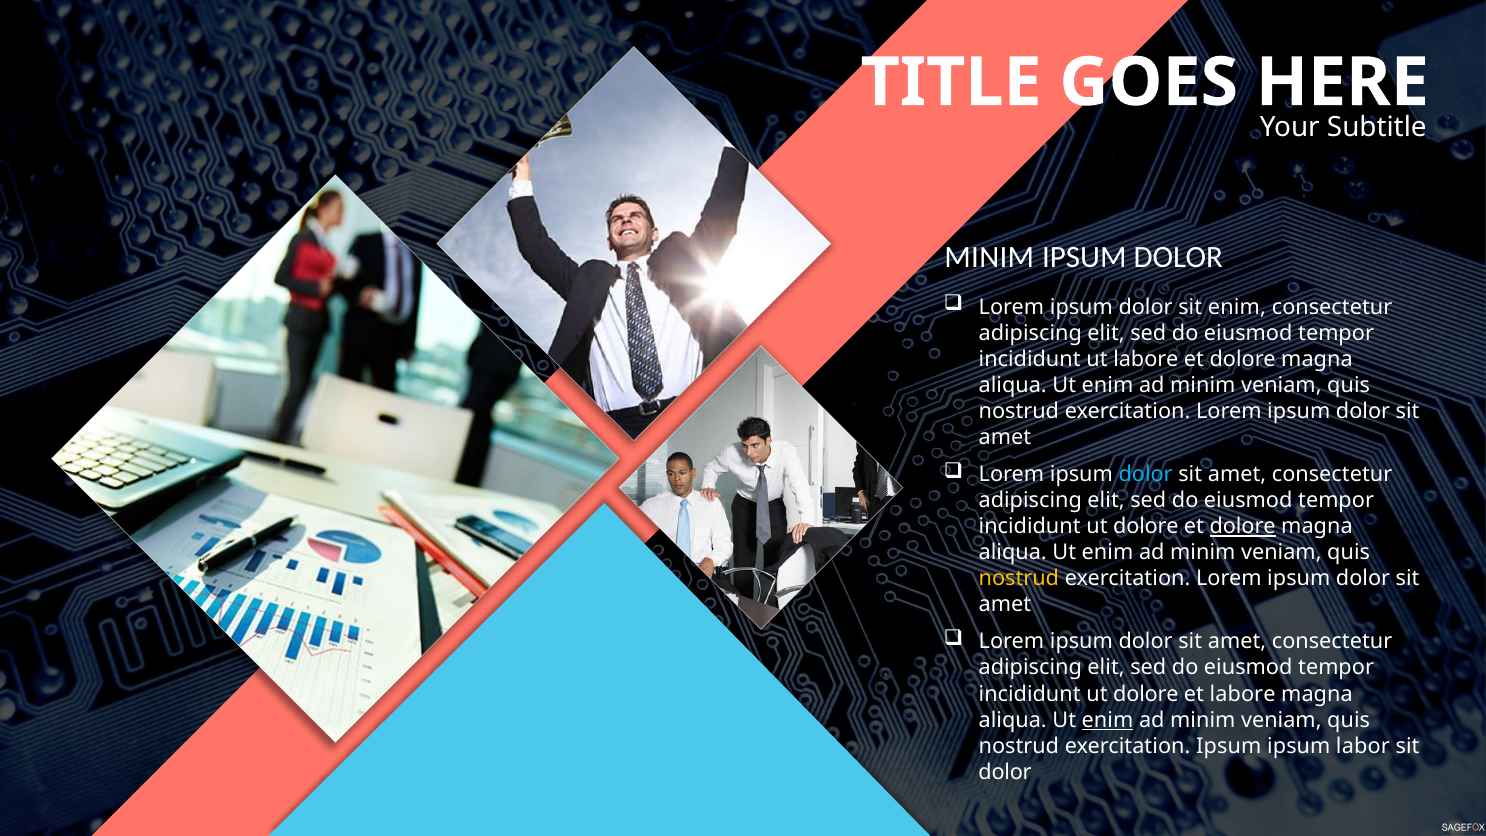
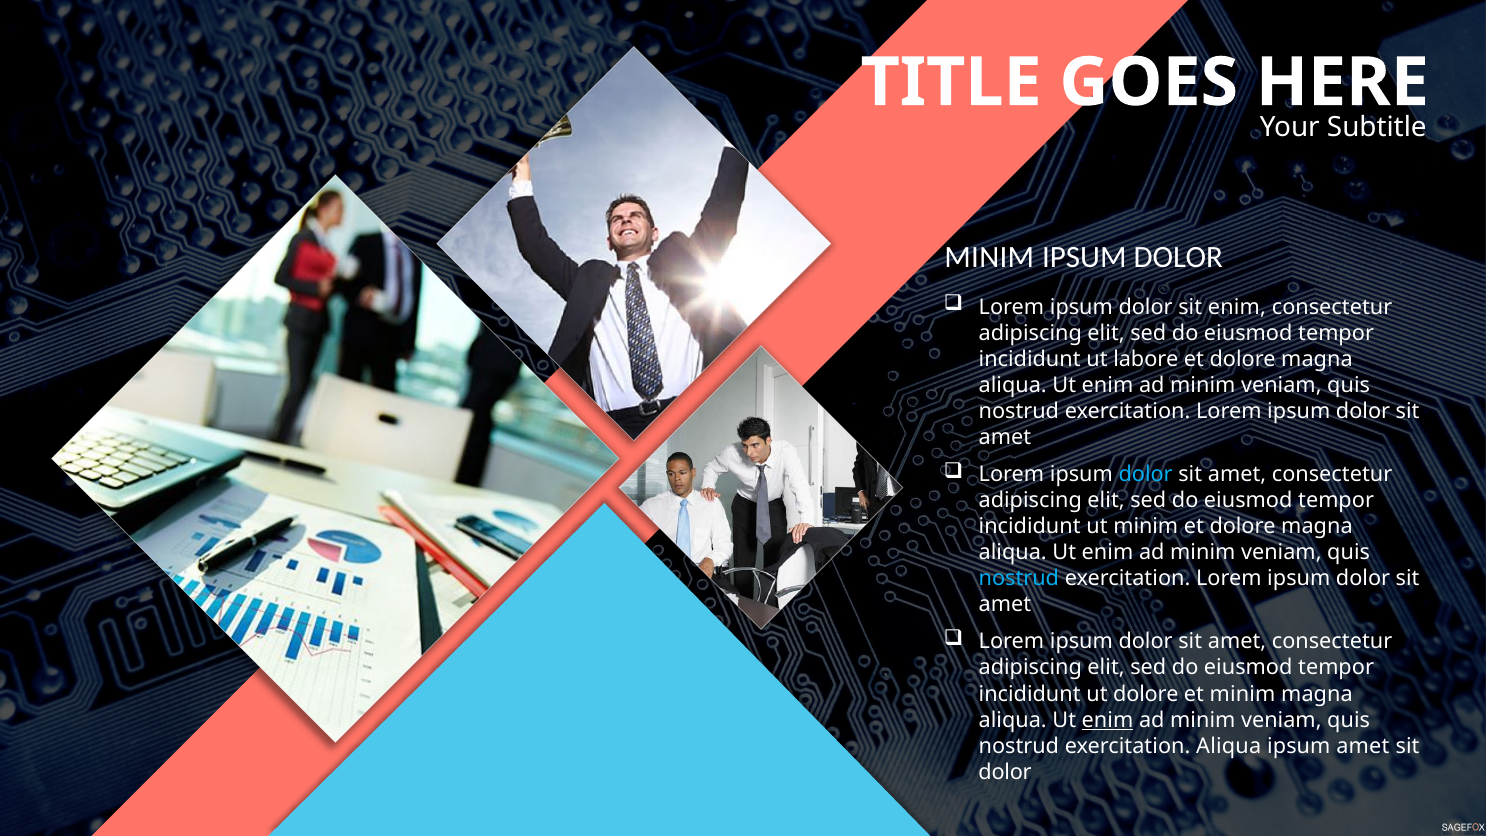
dolore: dolore -> minim (1146, 526)
dolore underline: present -> none (1243, 526)
nostrud colour: yellow -> light blue (1019, 579)
et labore: labore -> minim (1243, 694)
exercitation Ipsum: Ipsum -> Aliqua (1229, 746)
ipsum labor: labor -> amet (1363, 746)
